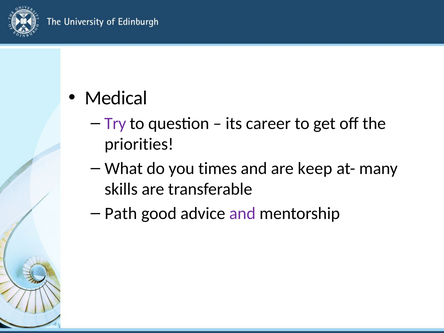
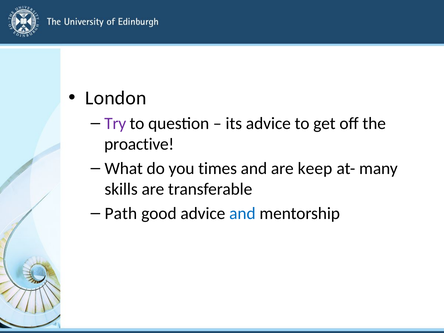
Medical: Medical -> London (116, 98)
its career: career -> advice (268, 123)
priorities: priorities -> proactive (139, 144)
and colour: purple -> blue (242, 213)
